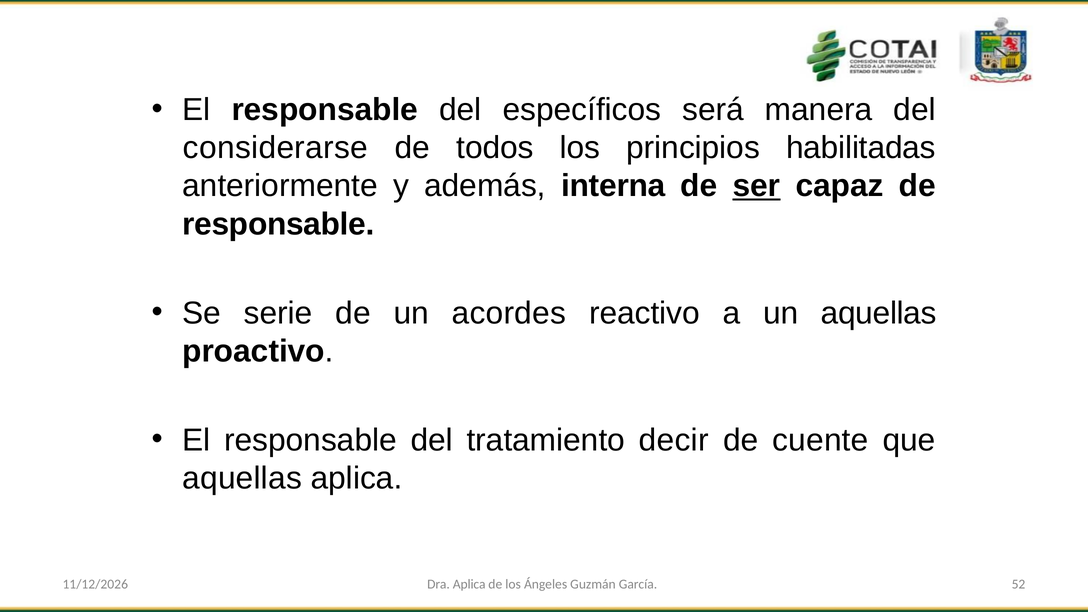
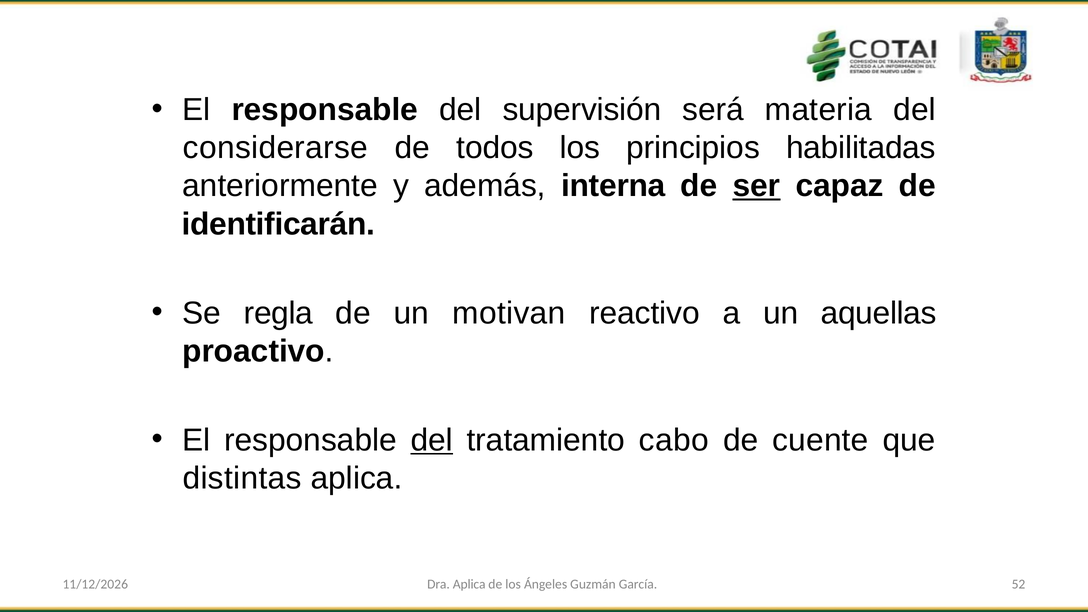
específicos: específicos -> supervisión (582, 110)
manera: manera -> materia (819, 110)
responsable: responsable -> identificarán (278, 224)
serie: serie -> regla (278, 313)
acordes: acordes -> motivan (509, 313)
del underline: none -> present (432, 440)
decir: decir -> cabo (674, 440)
aquellas: aquellas -> distintas (242, 478)
